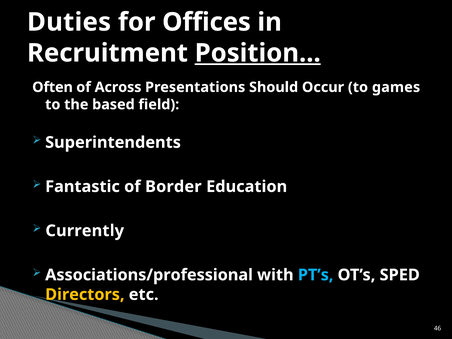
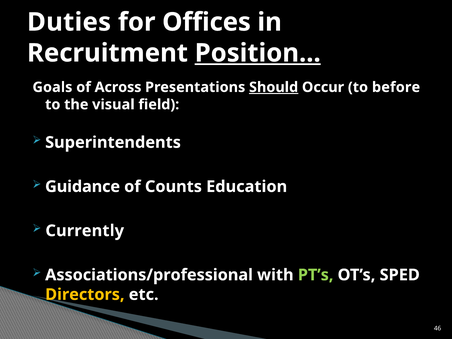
Often: Often -> Goals (52, 87)
Should underline: none -> present (274, 87)
games: games -> before (396, 87)
based: based -> visual (113, 105)
Fantastic: Fantastic -> Guidance (83, 187)
Border: Border -> Counts (173, 187)
PT’s colour: light blue -> light green (316, 275)
